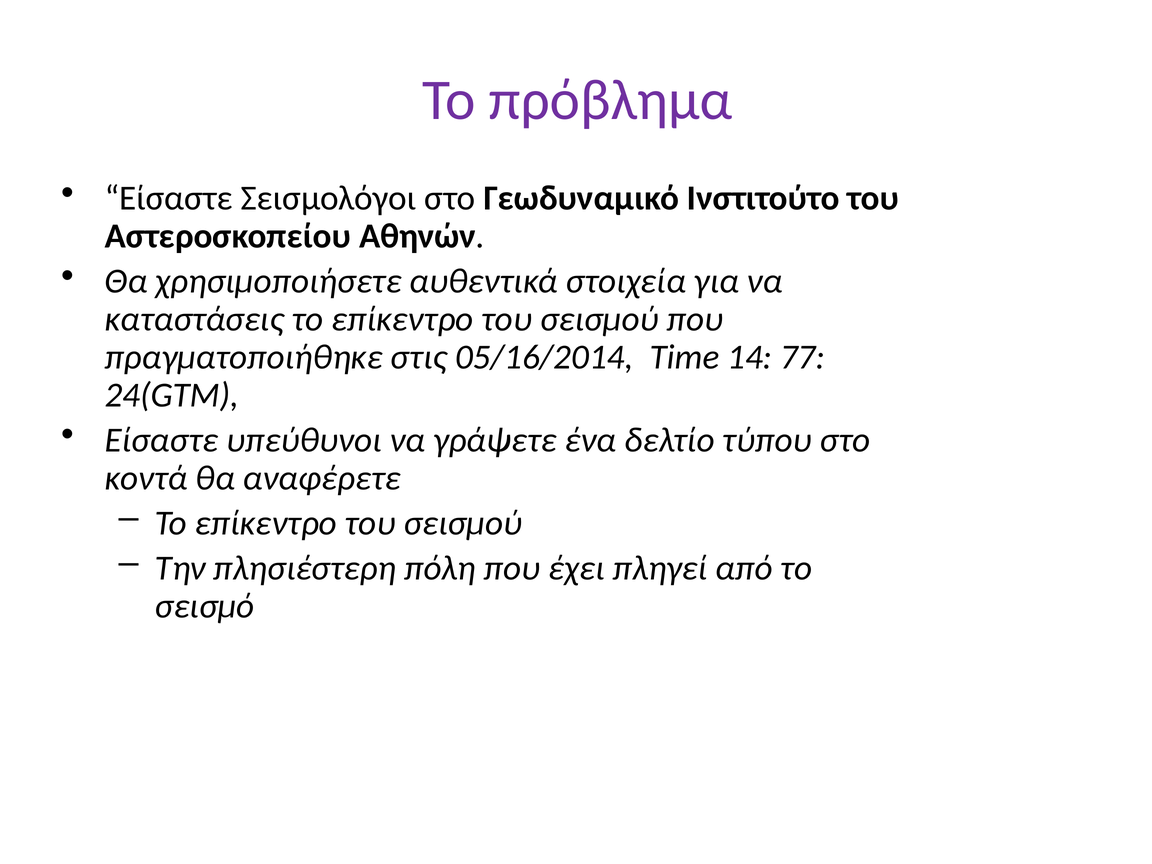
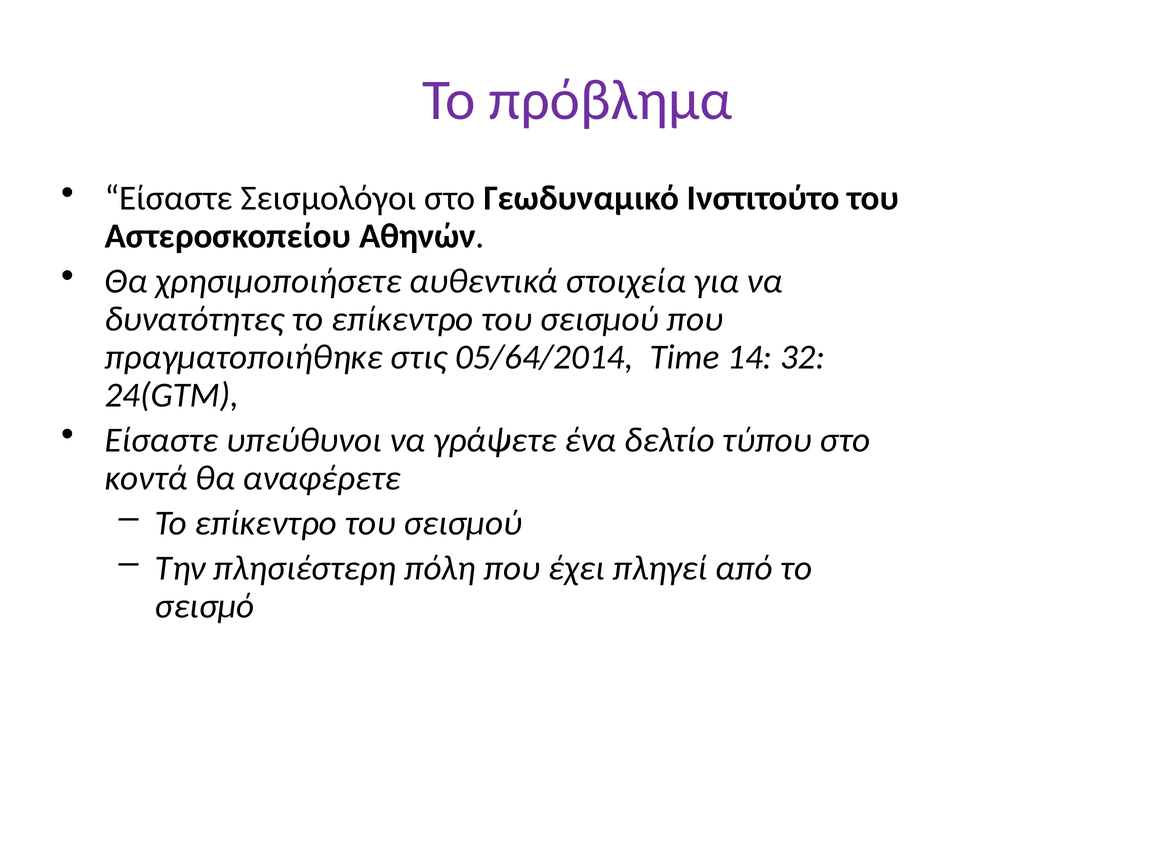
καταστάσεις: καταστάσεις -> δυνατότητες (194, 319)
05/16/2014: 05/16/2014 -> 05/64/2014 (544, 357)
77: 77 -> 32 (803, 357)
